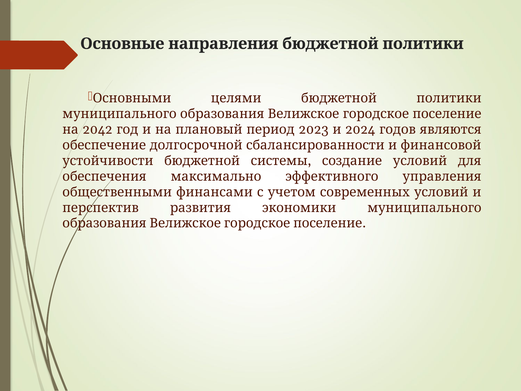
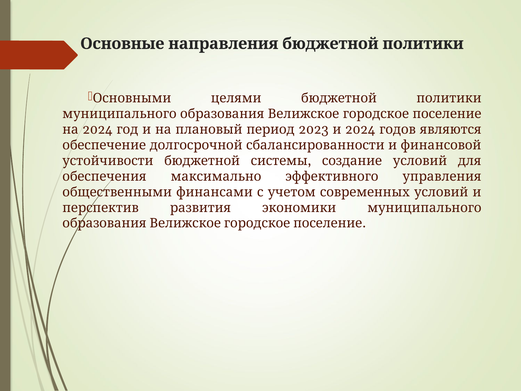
2042: 2042 -> 2024 (98, 129)
